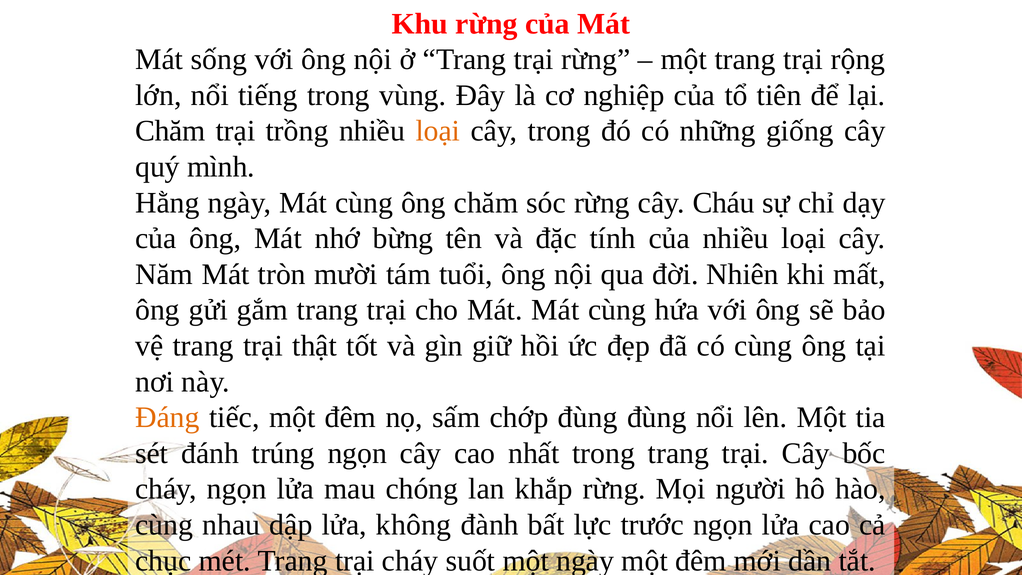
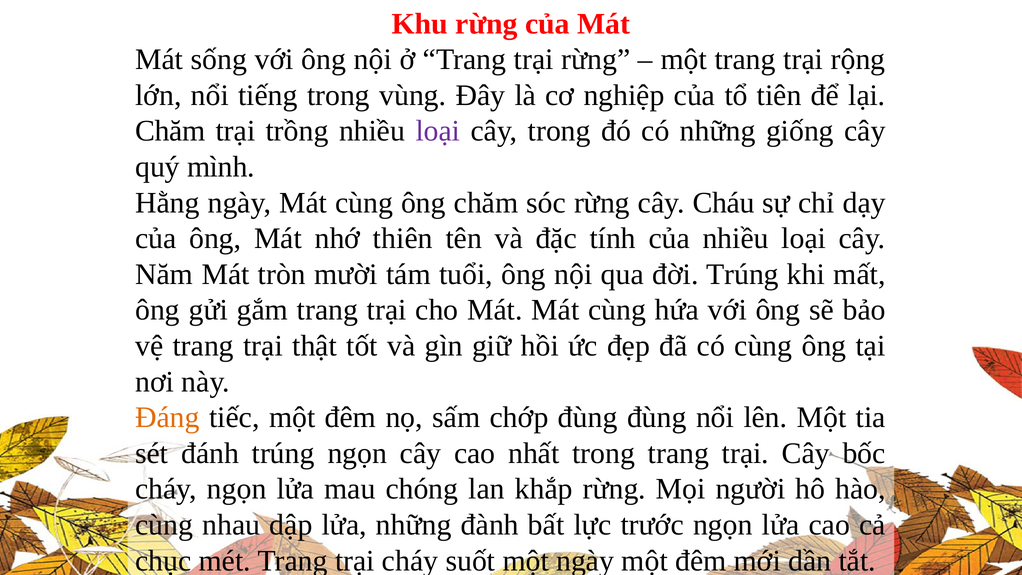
loại colour: orange -> purple (438, 131)
bừng: bừng -> thiên (403, 238)
đời Nhiên: Nhiên -> Trúng (743, 274)
lửa không: không -> những (414, 525)
